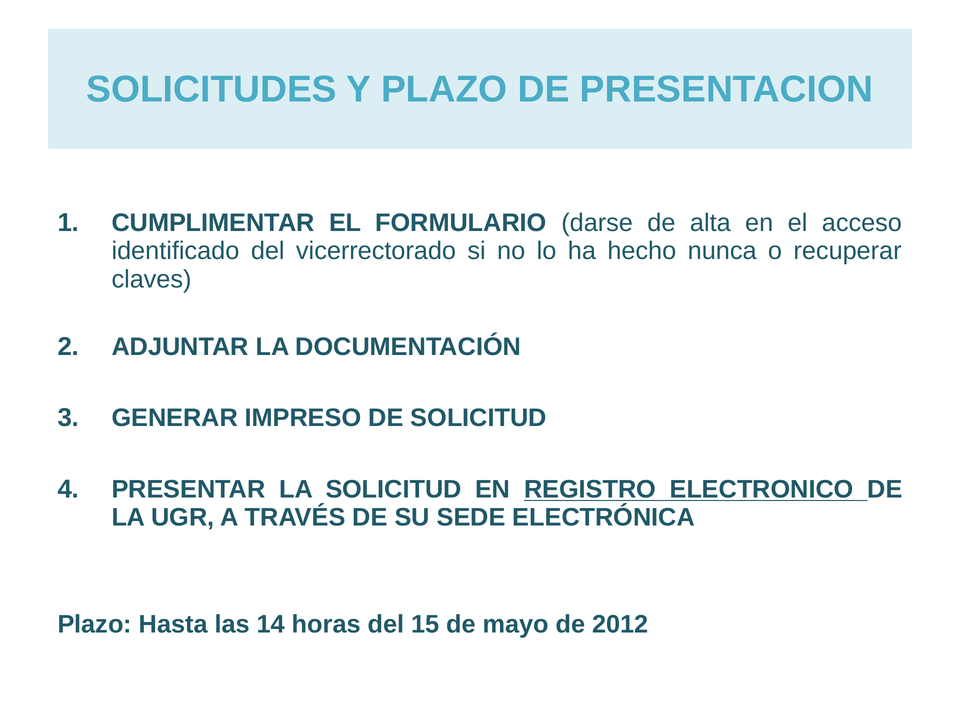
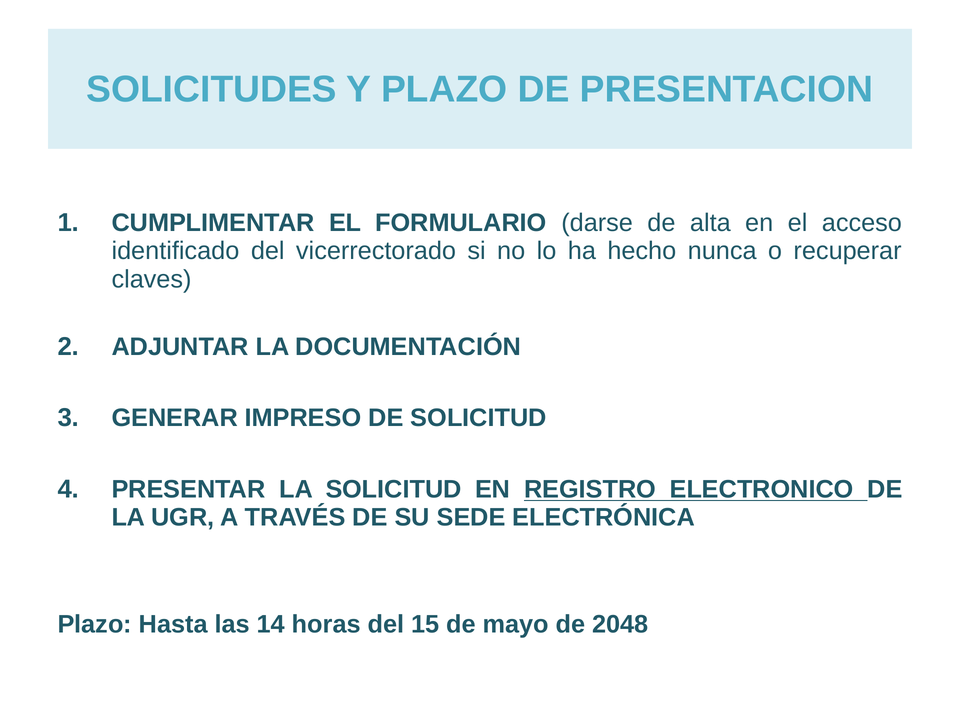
2012: 2012 -> 2048 (620, 624)
